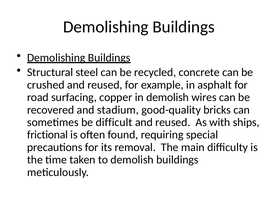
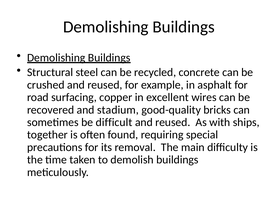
in demolish: demolish -> excellent (168, 98)
frictional: frictional -> together (47, 135)
